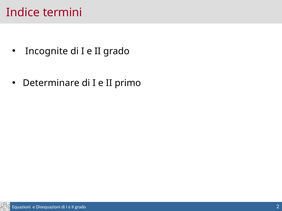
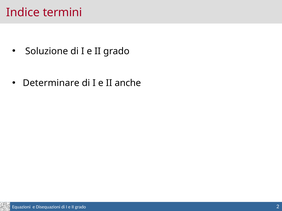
Incognite: Incognite -> Soluzione (47, 51)
primo: primo -> anche (128, 83)
